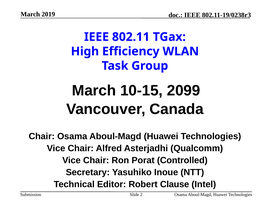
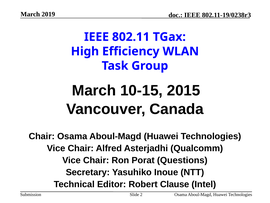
2099: 2099 -> 2015 (184, 90)
Controlled: Controlled -> Questions (182, 160)
